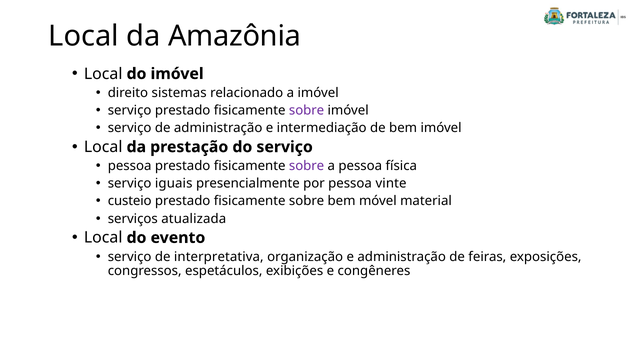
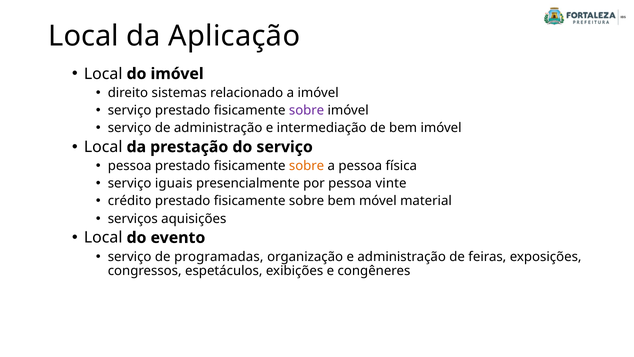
Amazônia: Amazônia -> Aplicação (234, 36)
sobre colour: purple -> orange (307, 166)
custeio: custeio -> crédito (130, 201)
atualizada: atualizada -> aquisições (194, 218)
interpretativa: interpretativa -> programadas (219, 256)
